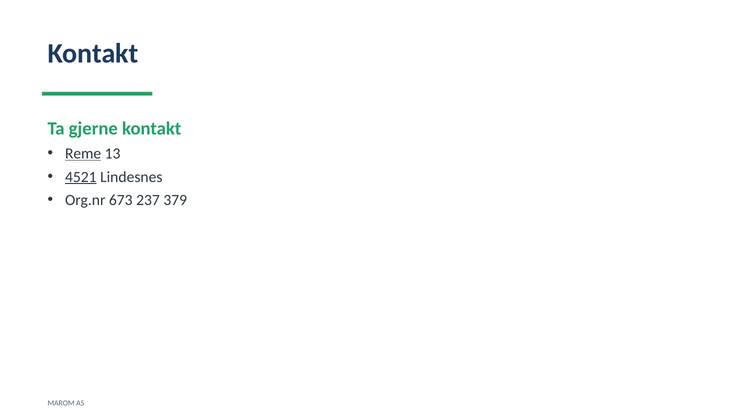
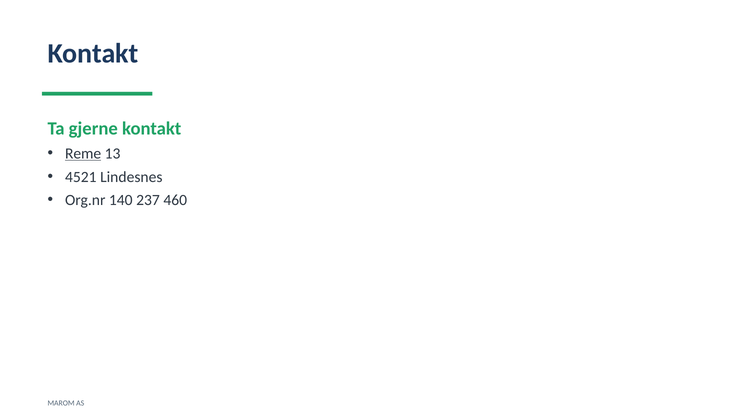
4521 underline: present -> none (81, 177)
673: 673 -> 140 (121, 200)
379: 379 -> 460 (175, 200)
